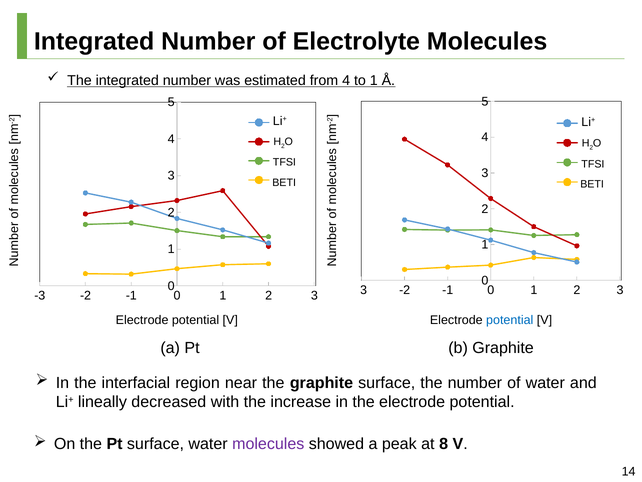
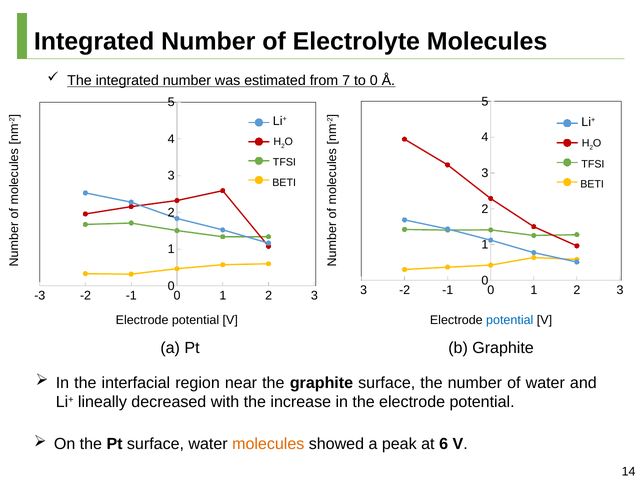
from 4: 4 -> 7 (346, 80)
to 1: 1 -> 0 (374, 80)
molecules colour: purple -> orange (268, 443)
8: 8 -> 6 (444, 443)
